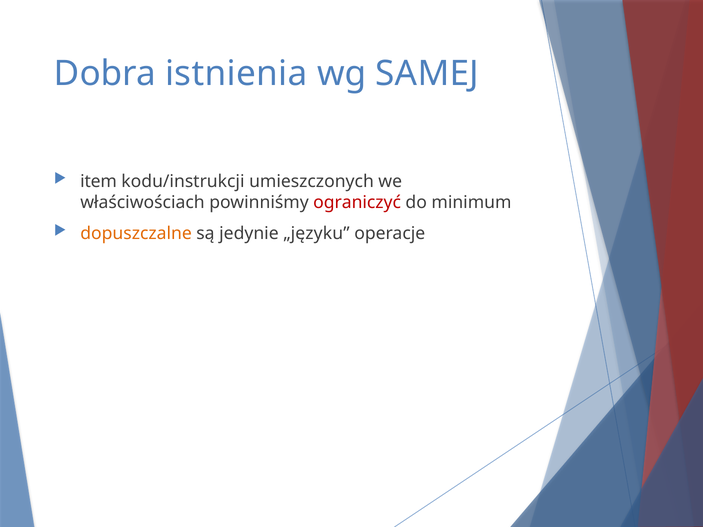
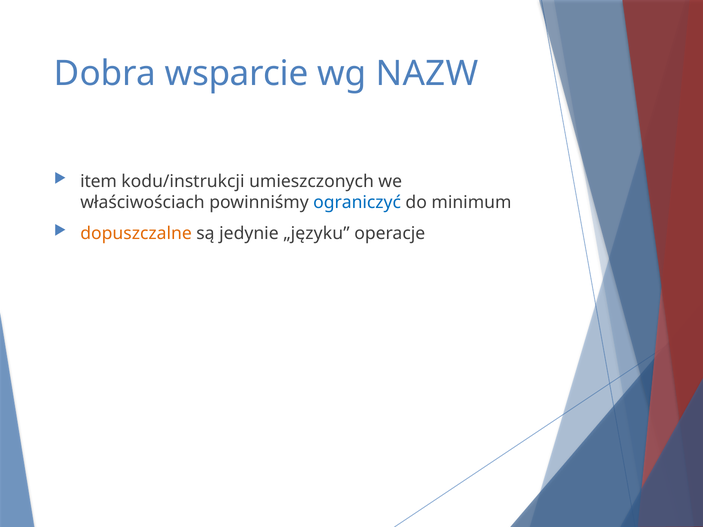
istnienia: istnienia -> wsparcie (237, 74)
SAMEJ: SAMEJ -> NAZW (427, 74)
ograniczyć colour: red -> blue (357, 202)
